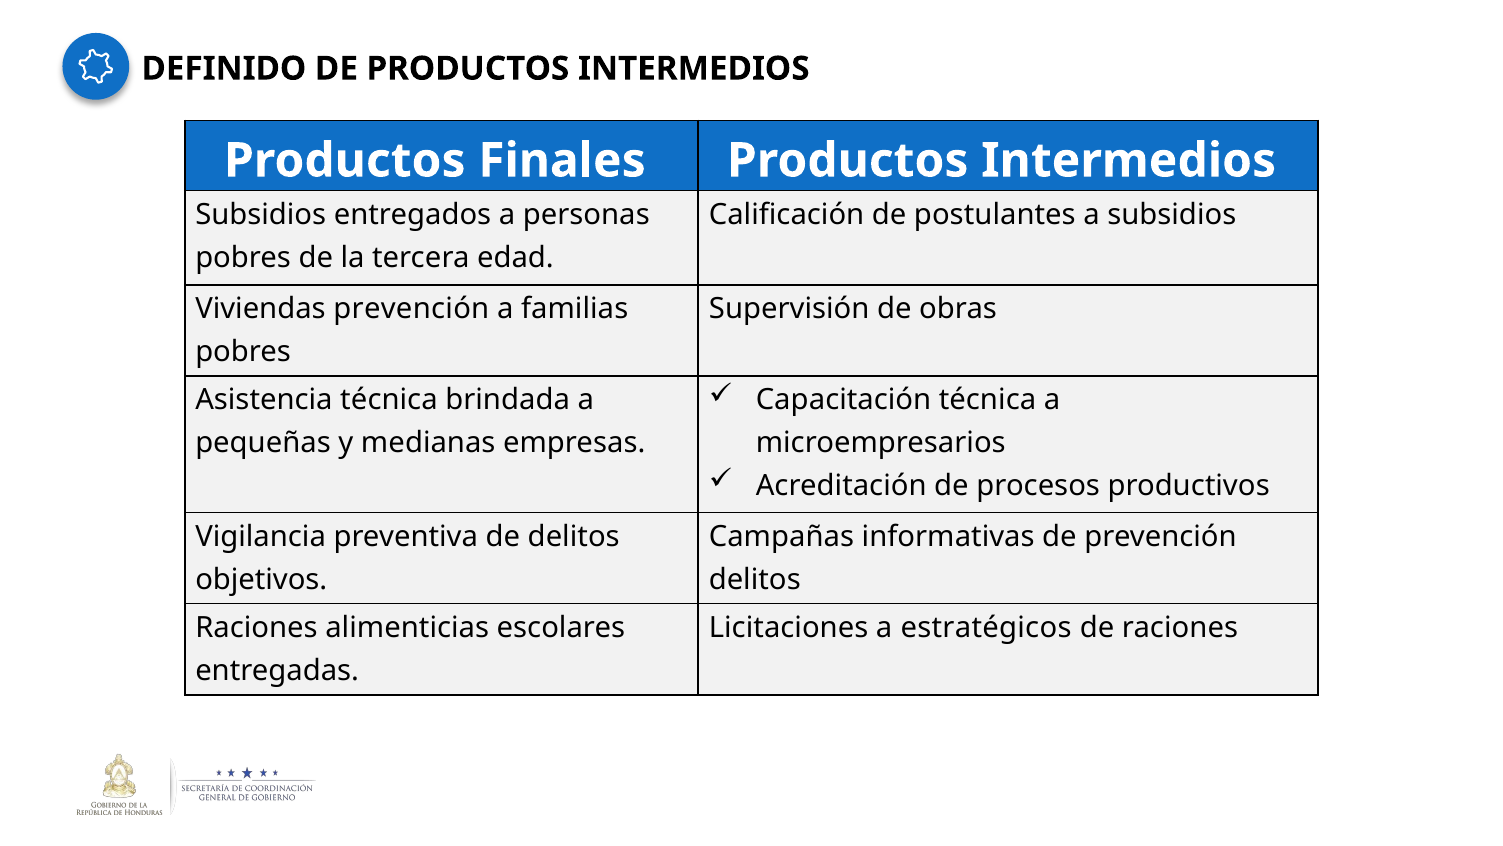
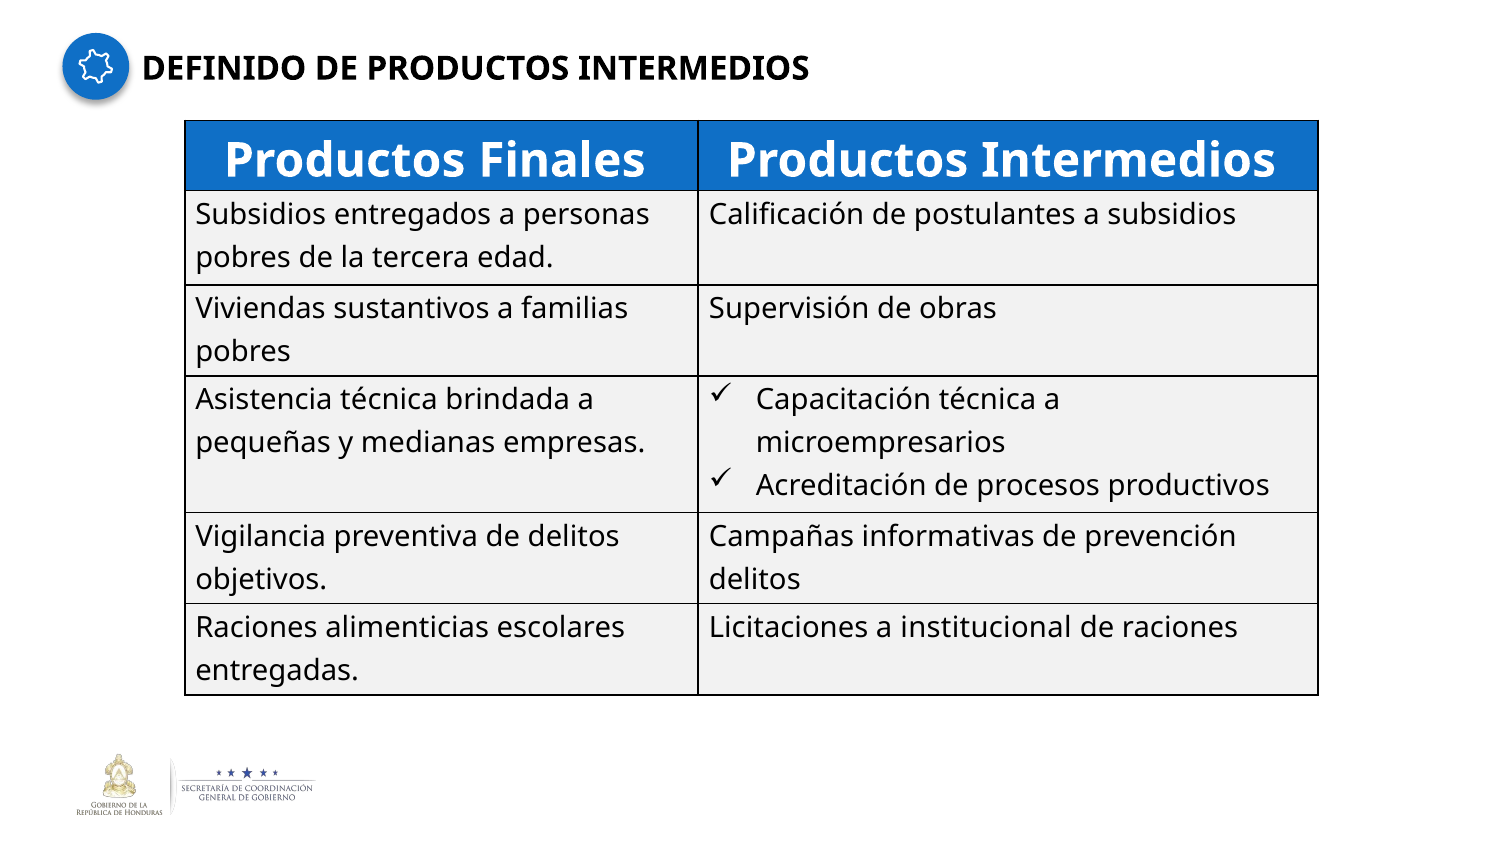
Viviendas prevención: prevención -> sustantivos (412, 309)
estratégicos: estratégicos -> institucional (986, 628)
